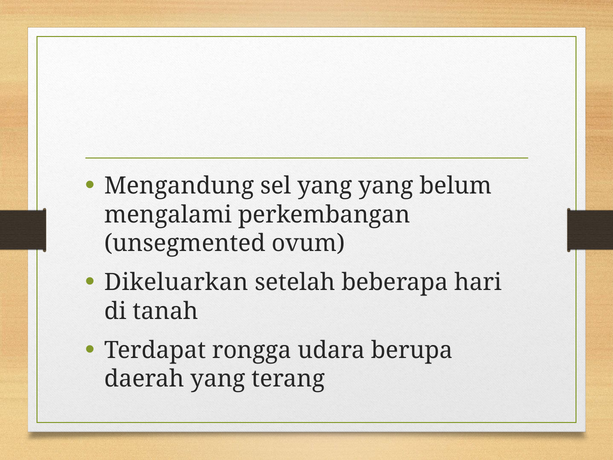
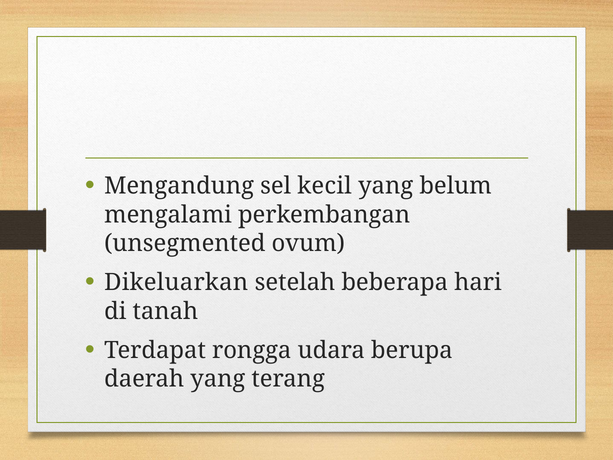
sel yang: yang -> kecil (325, 186)
